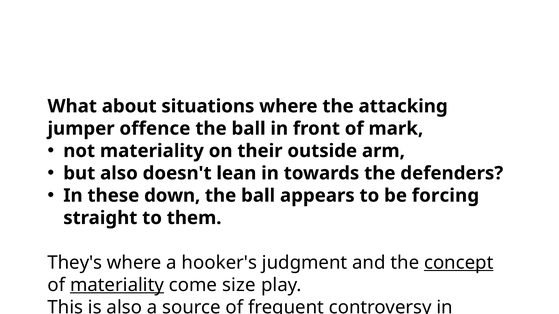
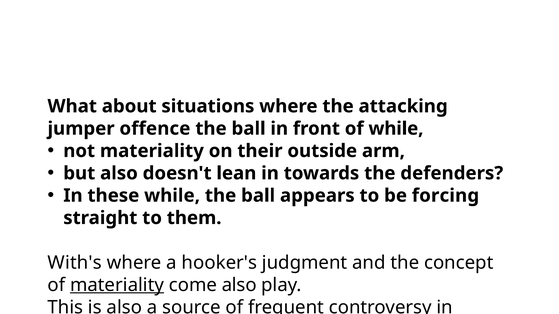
of mark: mark -> while (396, 129)
these down: down -> while (172, 196)
They's: They's -> With's (75, 263)
concept underline: present -> none (459, 263)
come size: size -> also (239, 285)
